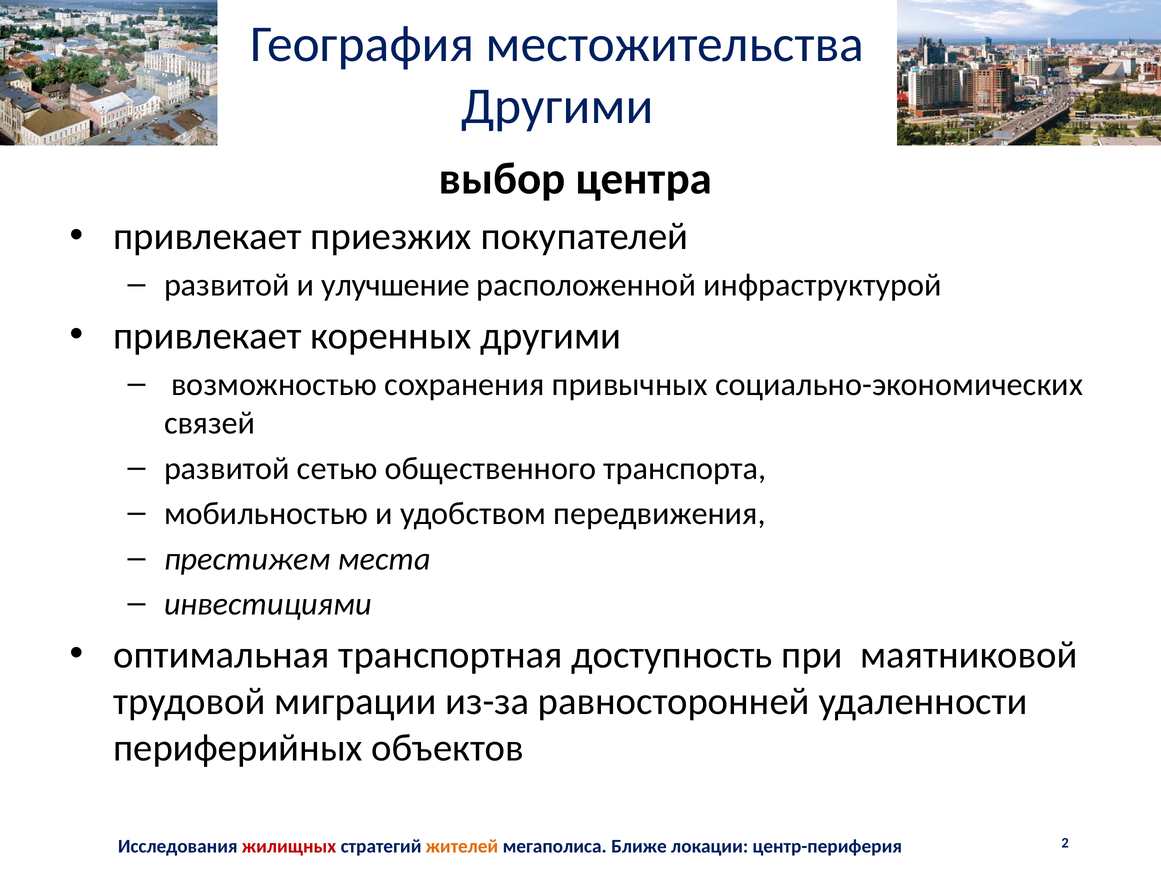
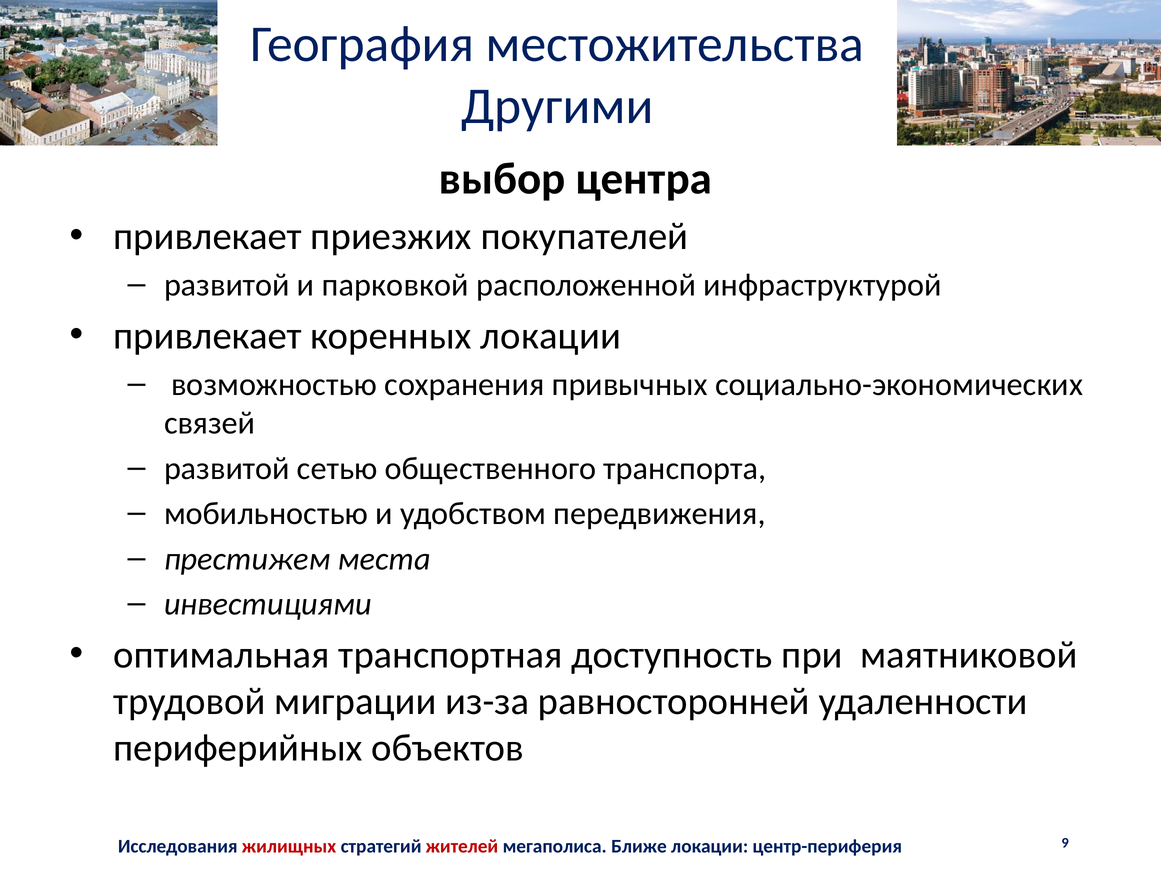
улучшение: улучшение -> парковкой (395, 285)
коренных другими: другими -> локации (551, 336)
жителей colour: orange -> red (462, 846)
2: 2 -> 9 (1065, 843)
